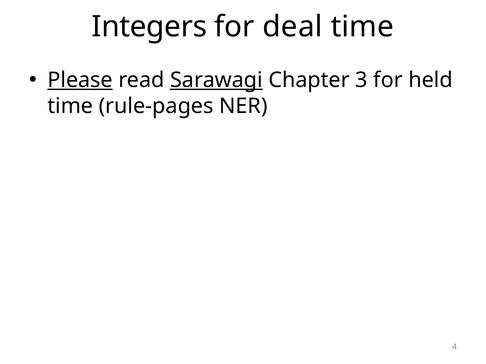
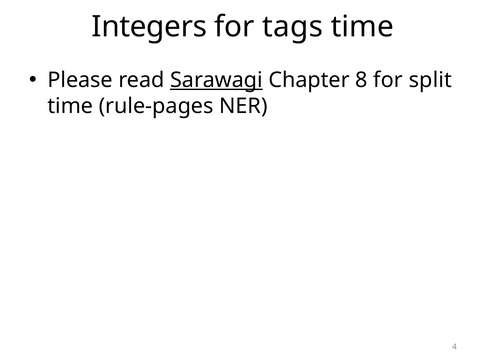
deal: deal -> tags (293, 27)
Please underline: present -> none (80, 80)
3: 3 -> 8 (362, 80)
held: held -> split (430, 80)
